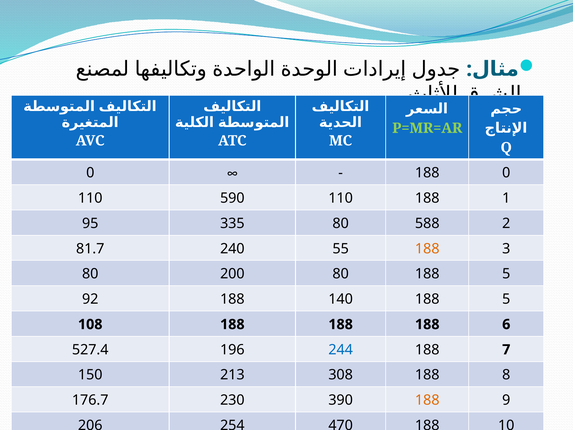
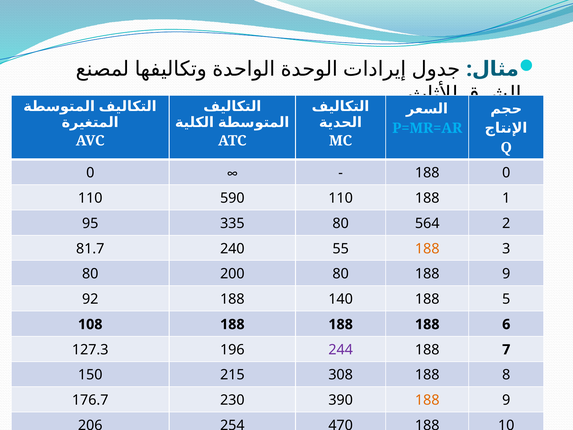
P=MR=AR colour: light green -> light blue (427, 128)
588: 588 -> 564 (427, 223)
80 188 5: 5 -> 9 (506, 274)
527.4: 527.4 -> 127.3 (90, 349)
244 colour: blue -> purple (341, 349)
213: 213 -> 215 (232, 375)
